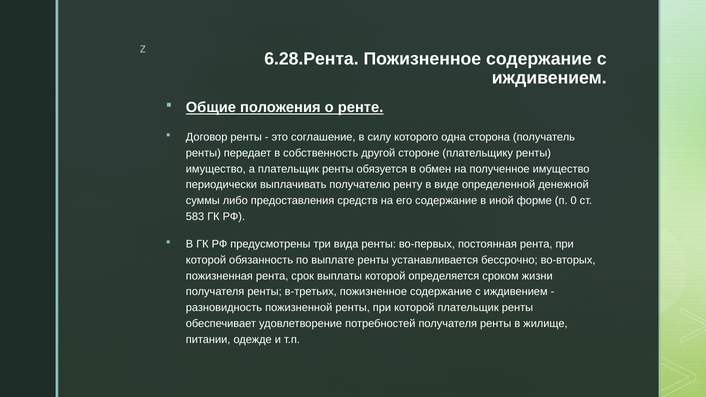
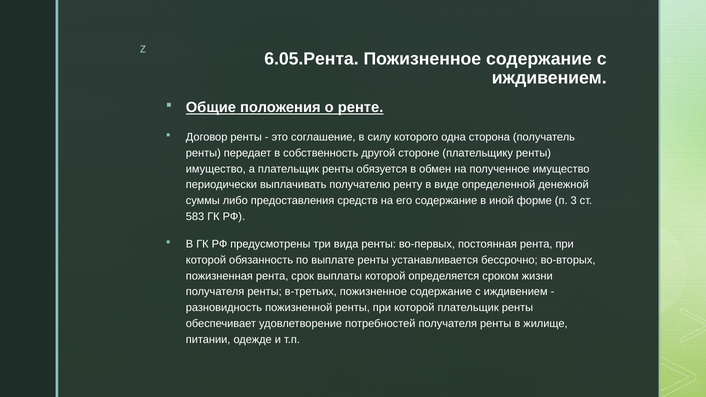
6.28.Рента: 6.28.Рента -> 6.05.Рента (311, 59)
0: 0 -> 3 (574, 201)
